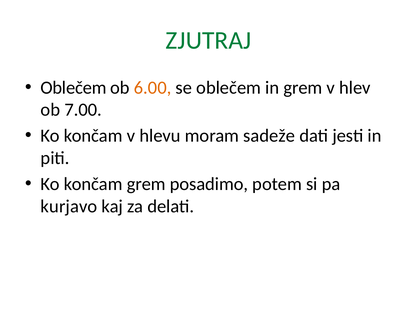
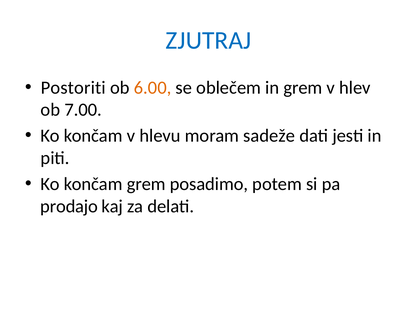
ZJUTRAJ colour: green -> blue (208, 40)
Oblečem: Oblečem -> Postoriti (73, 87)
kurjavo: kurjavo -> prodajo (69, 206)
